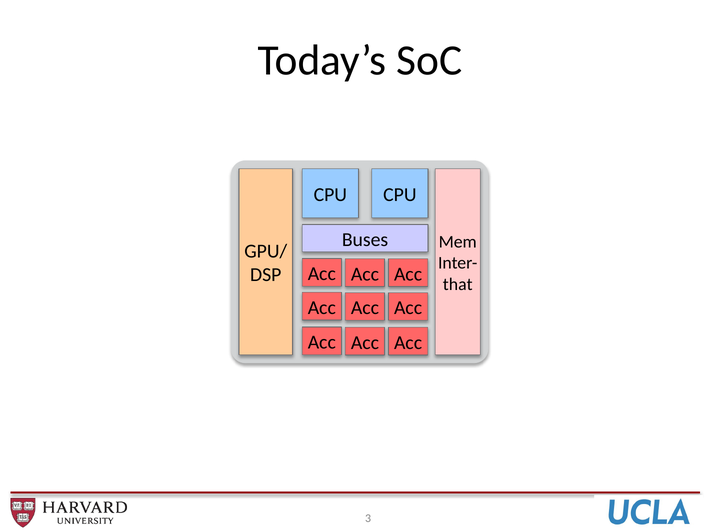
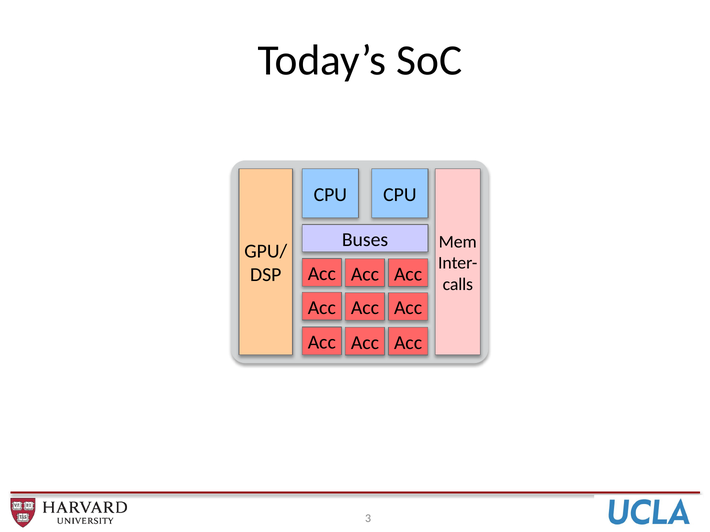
that: that -> calls (458, 285)
